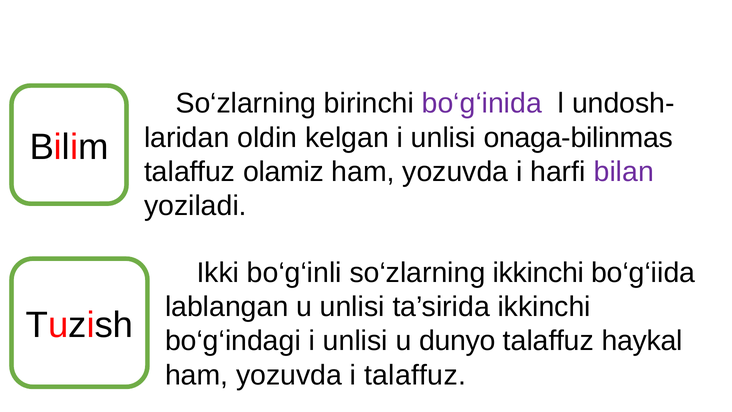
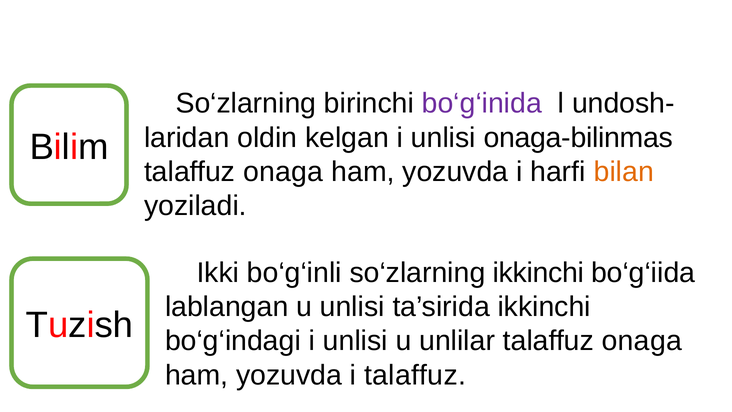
olamiz: olamiz -> onaga (283, 172)
bilan colour: purple -> orange (624, 172)
dunyo: dunyo -> unlilar (457, 341)
haykal: haykal -> onaga (642, 341)
